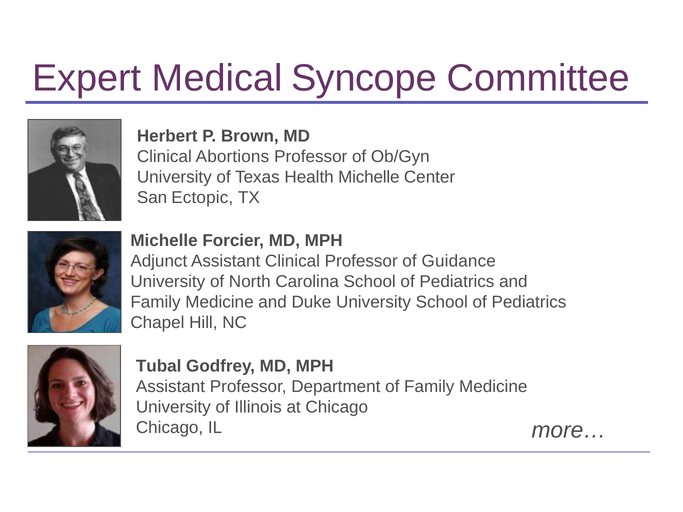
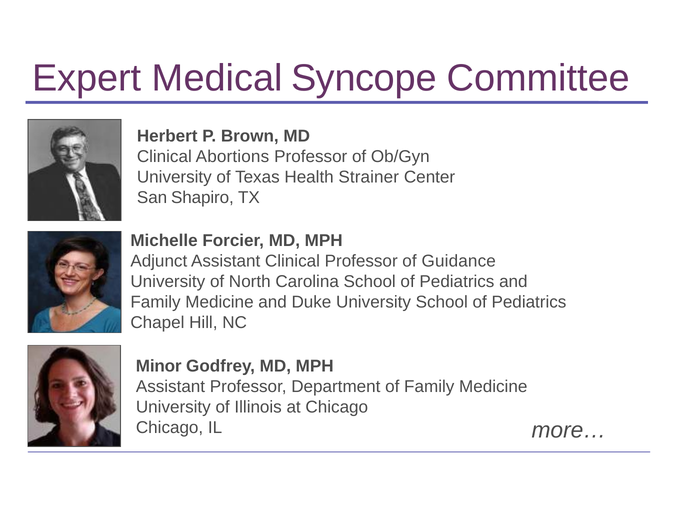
Health Michelle: Michelle -> Strainer (369, 177)
Ectopic: Ectopic -> Shapiro (202, 198)
Tubal: Tubal -> Minor (159, 366)
